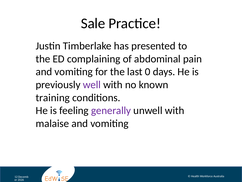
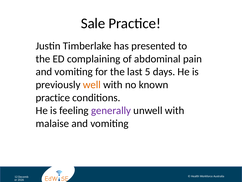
0: 0 -> 5 (148, 72)
well colour: purple -> orange (92, 85)
training: training -> practice (53, 97)
